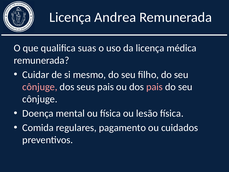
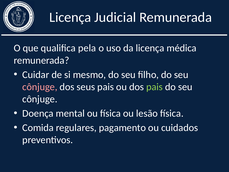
Andrea: Andrea -> Judicial (115, 17)
suas: suas -> pela (87, 48)
pais colour: pink -> light green (154, 87)
